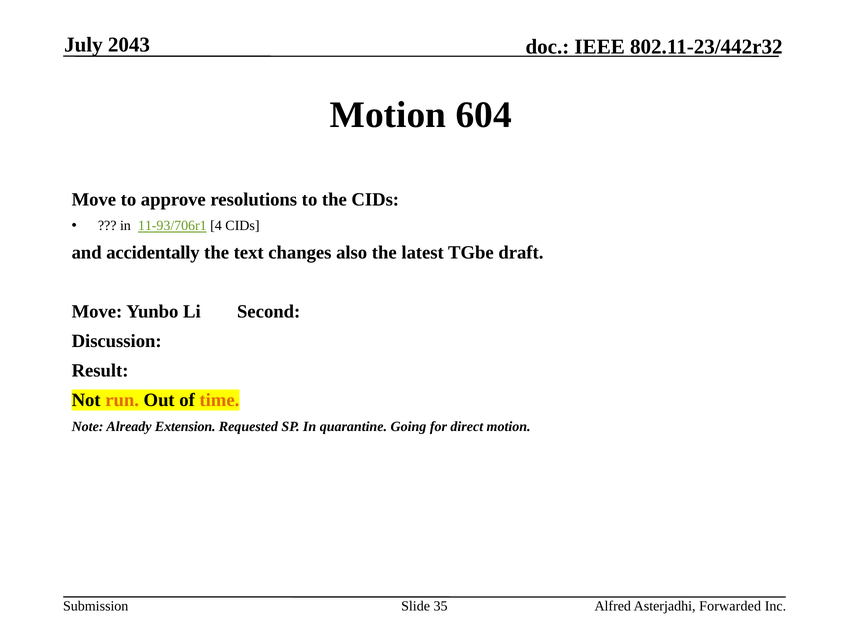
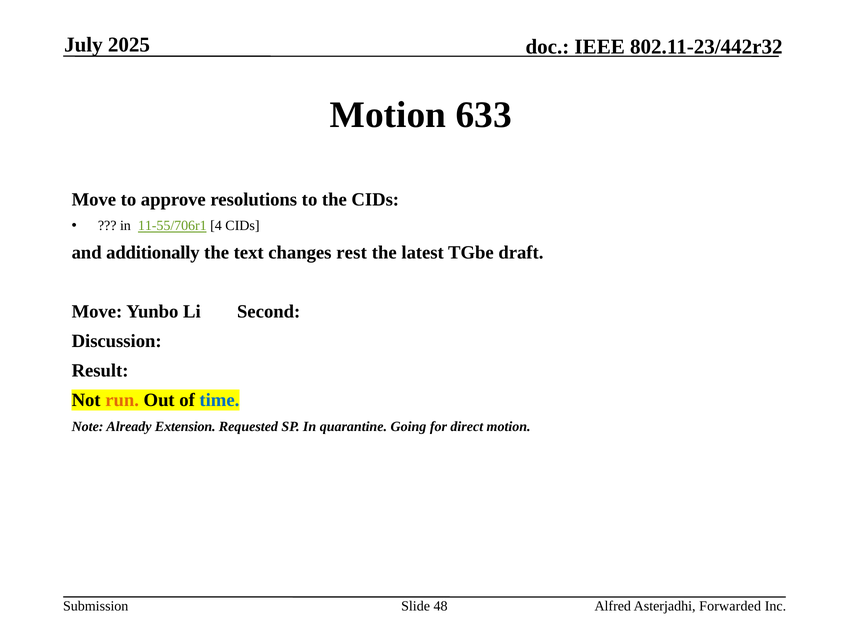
2043: 2043 -> 2025 (129, 45)
604: 604 -> 633 (484, 115)
11-93/706r1: 11-93/706r1 -> 11-55/706r1 (172, 226)
accidentally: accidentally -> additionally (153, 253)
also: also -> rest (352, 253)
time colour: orange -> blue (219, 400)
35: 35 -> 48 (441, 606)
